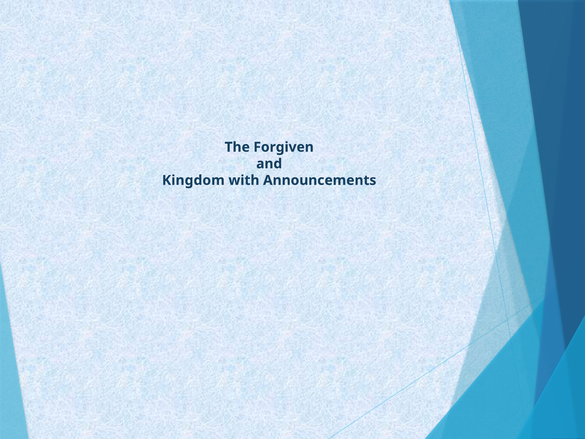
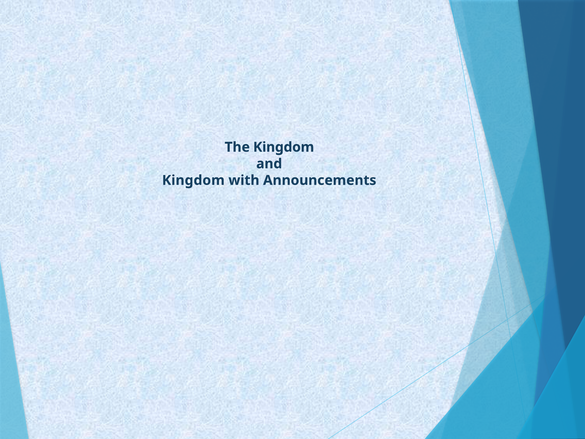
The Forgiven: Forgiven -> Kingdom (284, 147)
